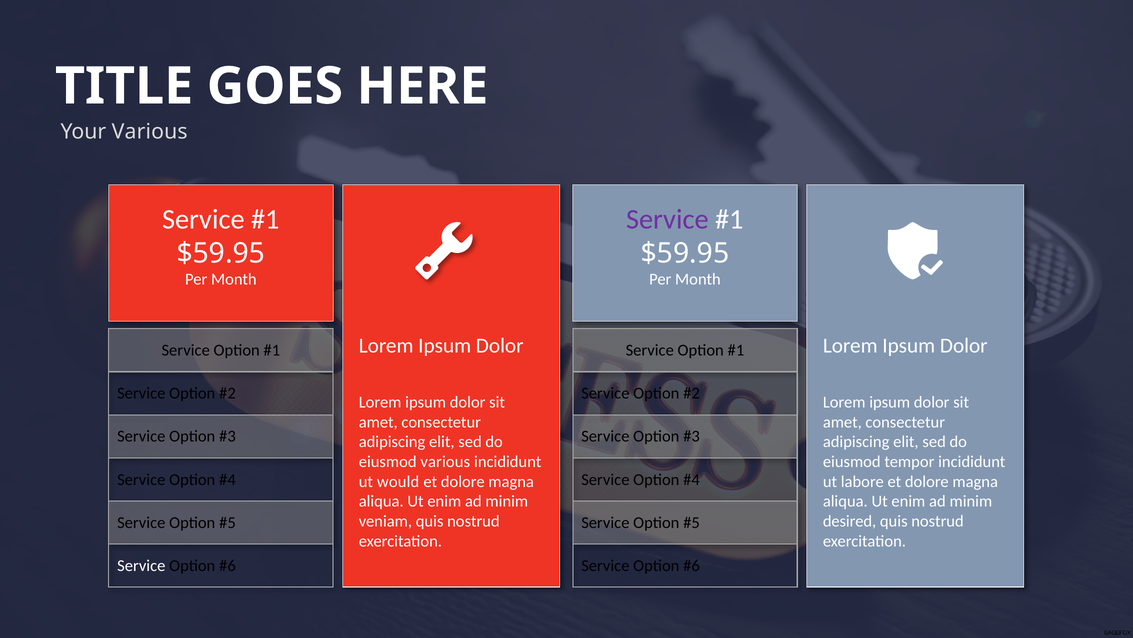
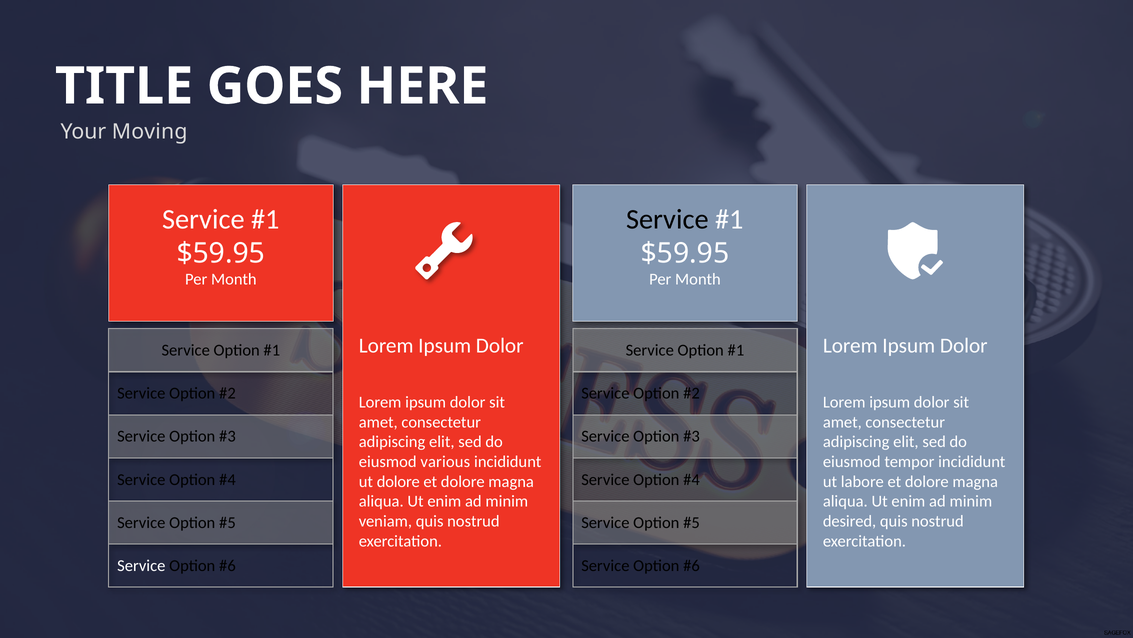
Your Various: Various -> Moving (150, 131)
Service colour: purple -> black (667, 219)
ut would: would -> dolore (398, 481)
